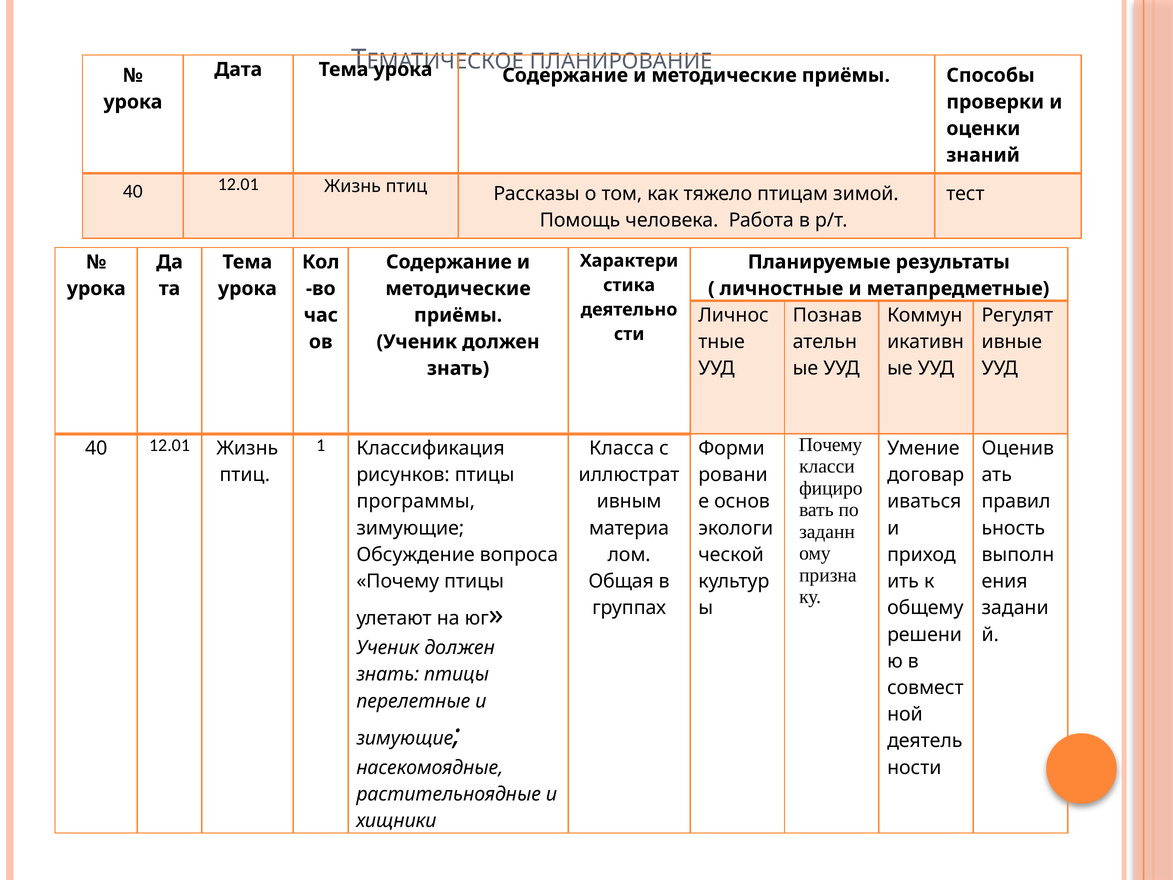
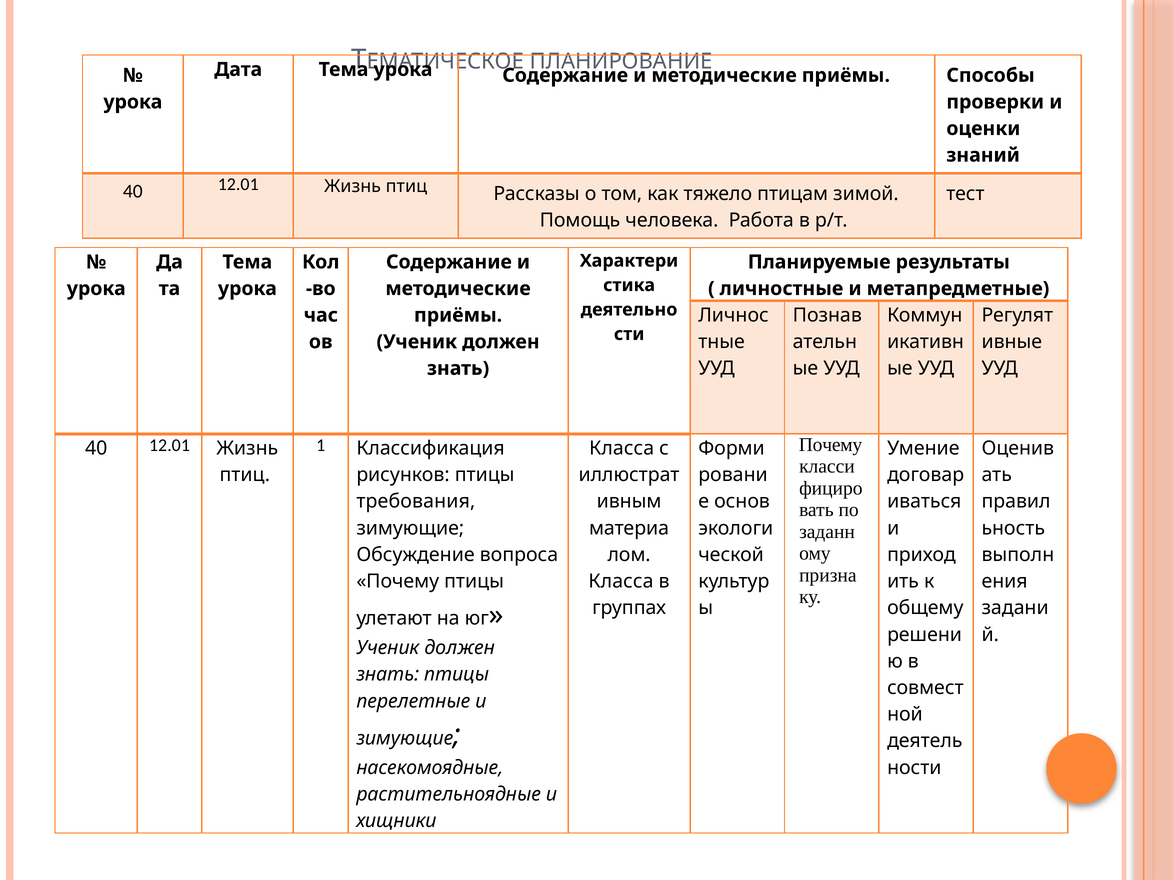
программы: программы -> требования (416, 501)
Общая: Общая -> Класса (621, 581)
